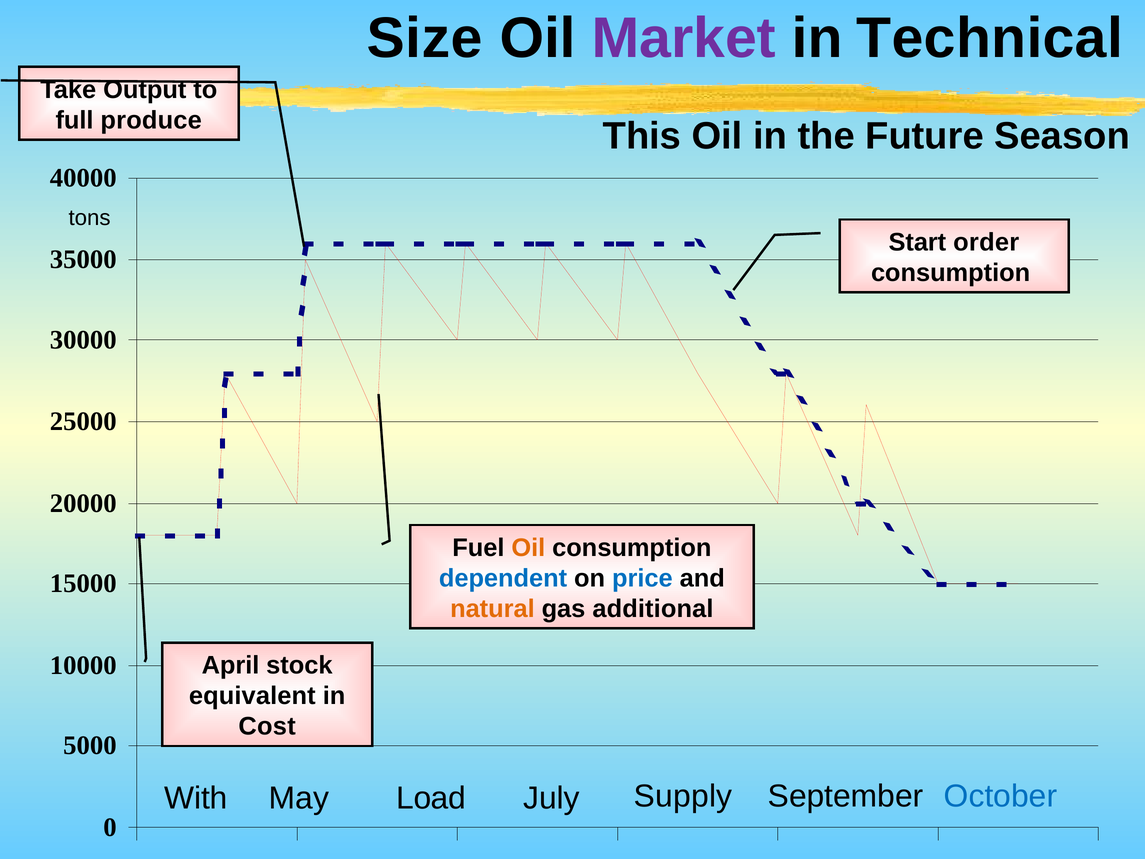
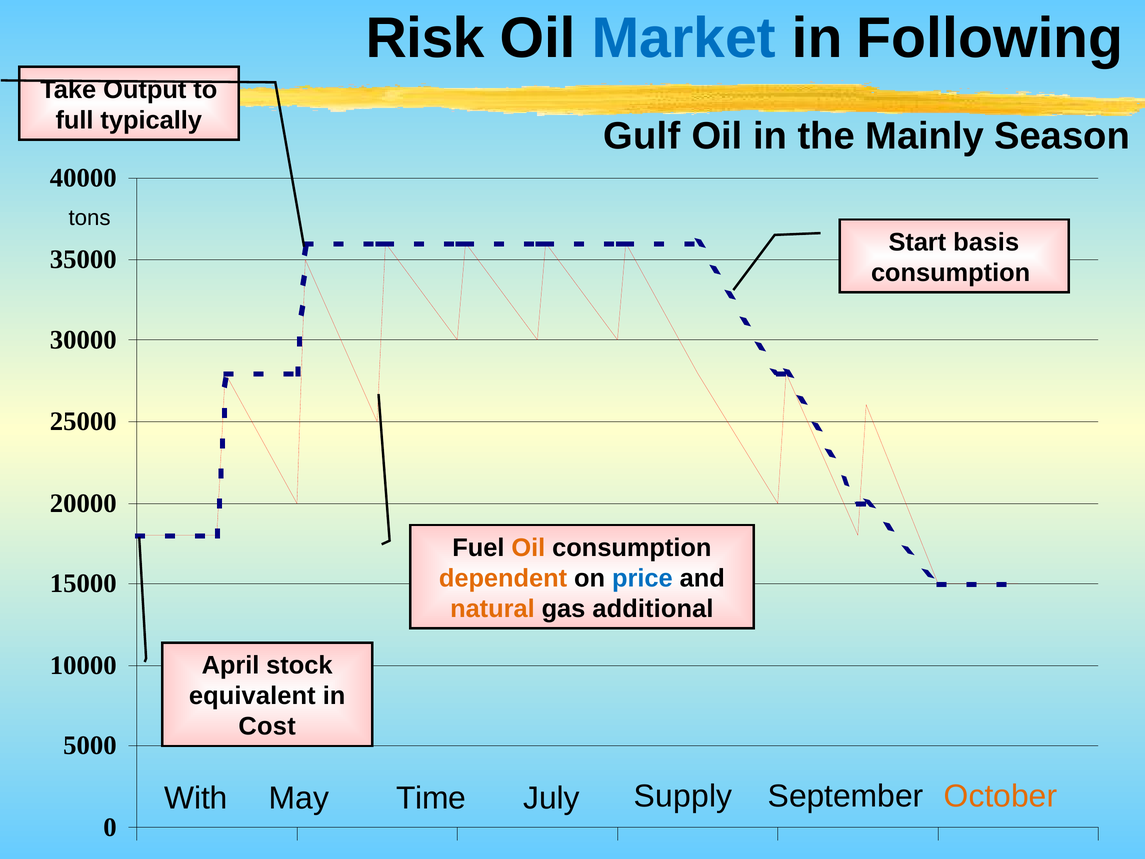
Size: Size -> Risk (425, 38)
Market colour: purple -> blue (684, 38)
Technical: Technical -> Following (990, 38)
produce: produce -> typically (151, 120)
This: This -> Gulf (642, 136)
Future: Future -> Mainly (925, 136)
order: order -> basis (986, 242)
dependent colour: blue -> orange (503, 578)
Load: Load -> Time (431, 798)
October colour: blue -> orange (1001, 796)
